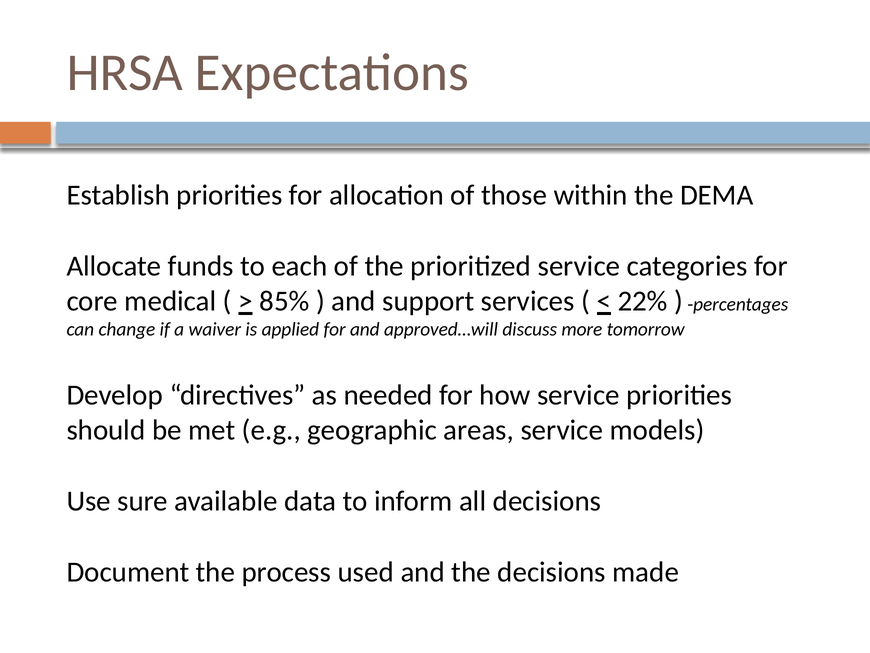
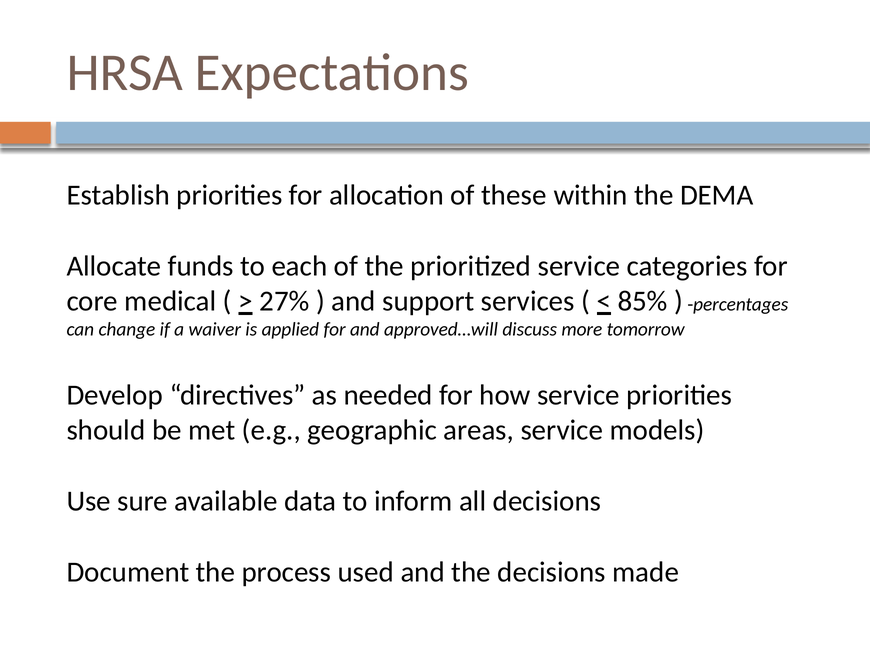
those: those -> these (514, 195)
85%: 85% -> 27% (284, 301)
22%: 22% -> 85% (643, 301)
